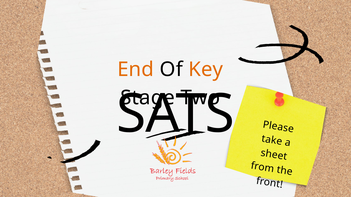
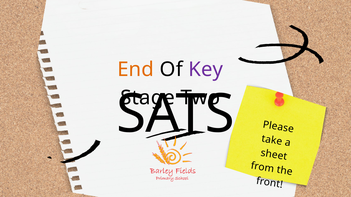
Key colour: orange -> purple (206, 70)
